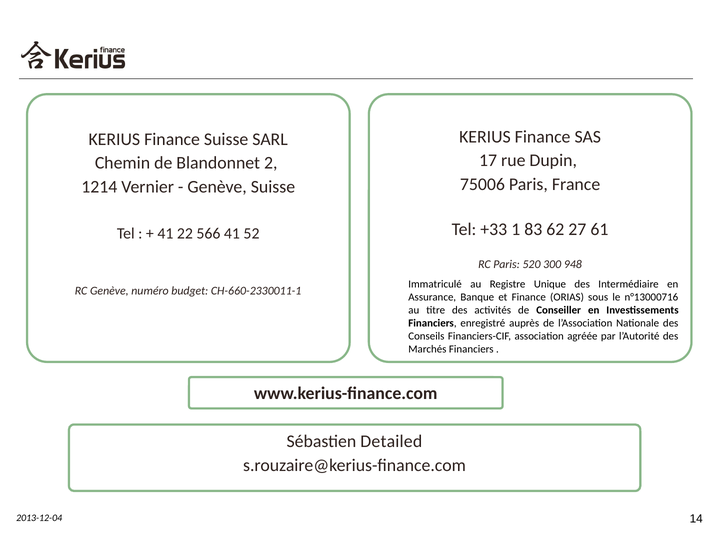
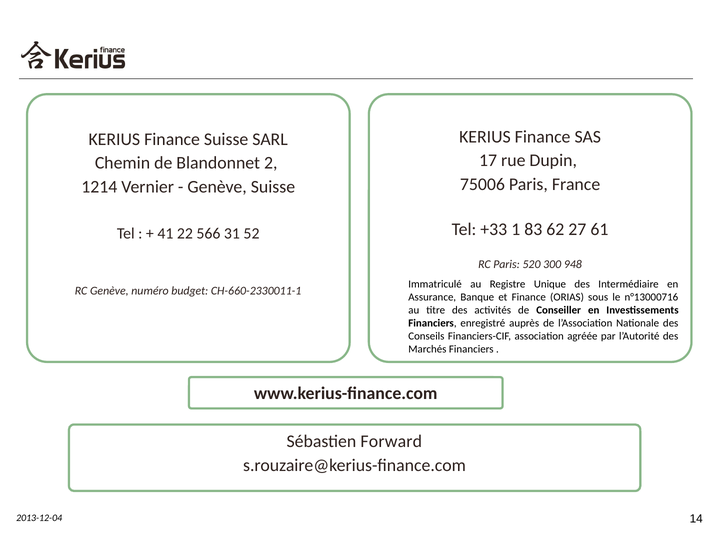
566 41: 41 -> 31 (232, 234)
Detailed: Detailed -> Forward (391, 441)
